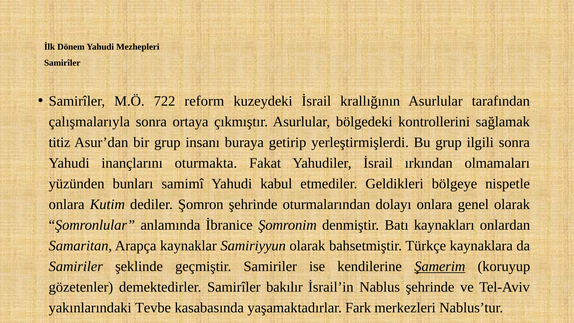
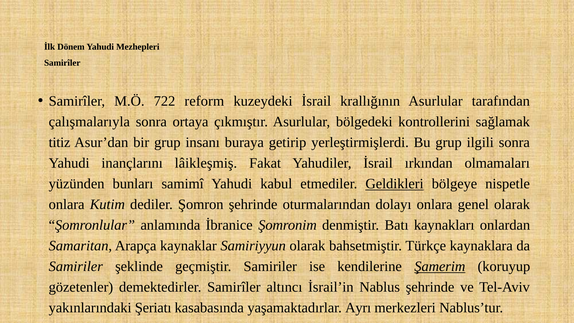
oturmakta: oturmakta -> lâikleşmiş (206, 163)
Geldikleri underline: none -> present (395, 184)
bakılır: bakılır -> altıncı (284, 287)
Tevbe: Tevbe -> Şeriatı (153, 308)
Fark: Fark -> Ayrı (358, 308)
